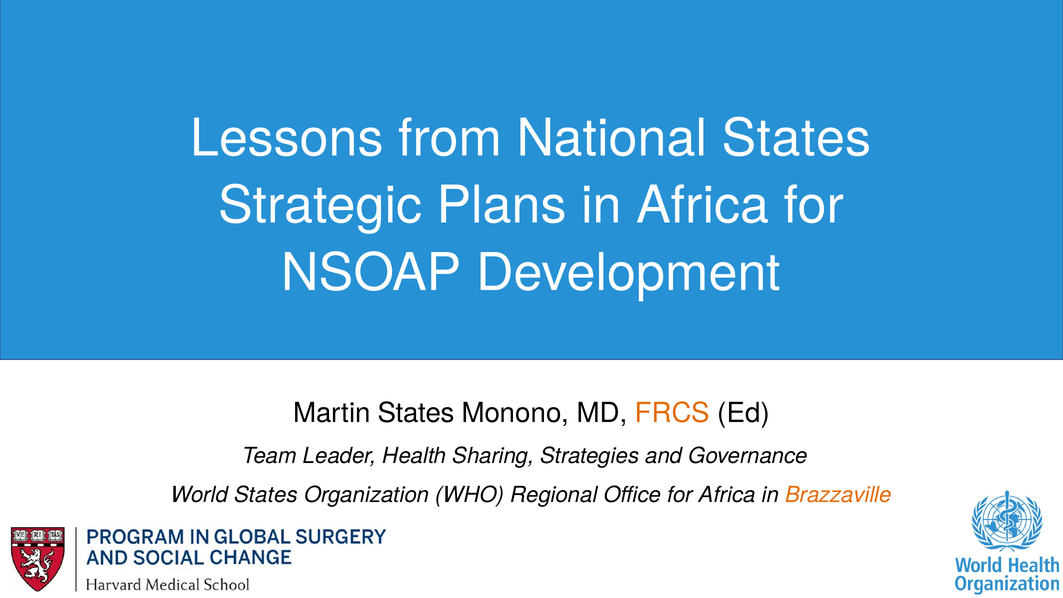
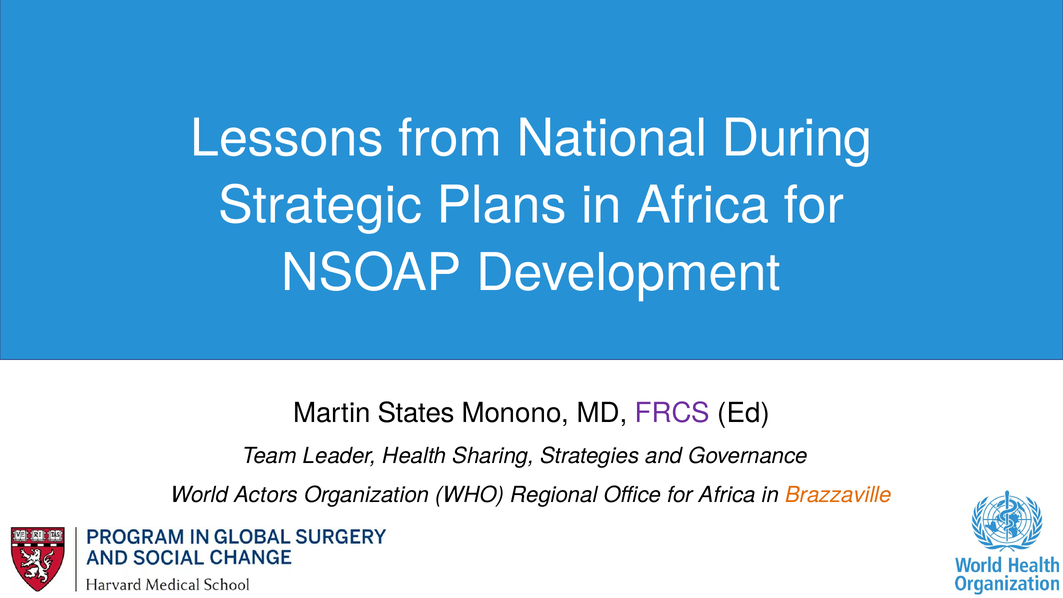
National States: States -> During (797, 139)
FRCS colour: orange -> purple (672, 413)
World States: States -> Actors (266, 495)
